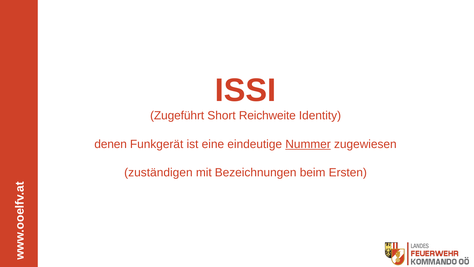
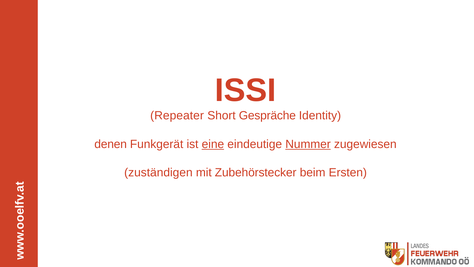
Zugeführt: Zugeführt -> Repeater (177, 115)
Reichweite: Reichweite -> Gespräche (267, 115)
eine underline: none -> present (213, 144)
Bezeichnungen: Bezeichnungen -> Zubehörstecker (256, 172)
